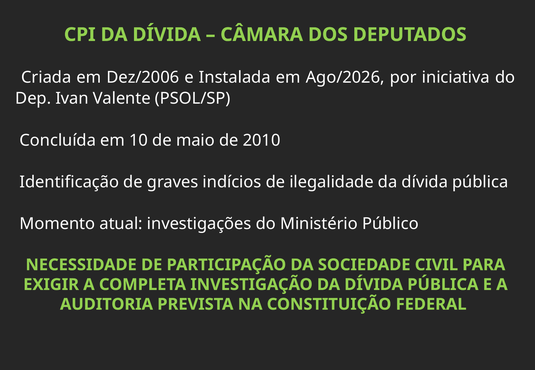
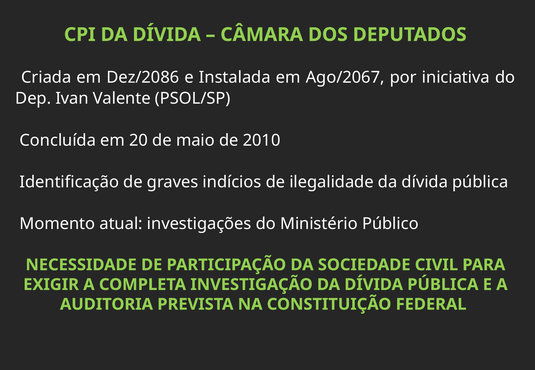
Dez/2006: Dez/2006 -> Dez/2086 (143, 77)
Ago/2026: Ago/2026 -> Ago/2067 (345, 77)
10: 10 -> 20 (139, 140)
